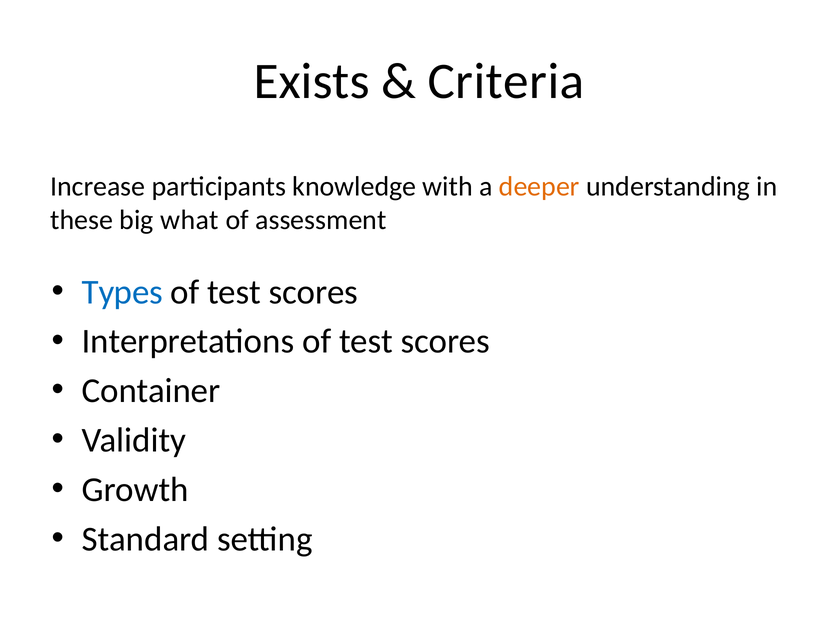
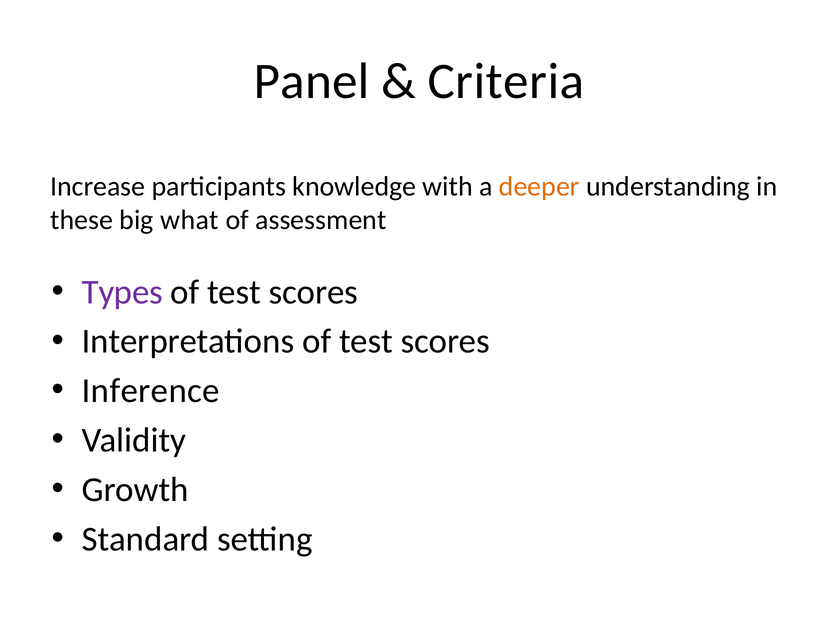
Exists: Exists -> Panel (312, 81)
Types colour: blue -> purple (122, 292)
Container: Container -> Inference (151, 391)
